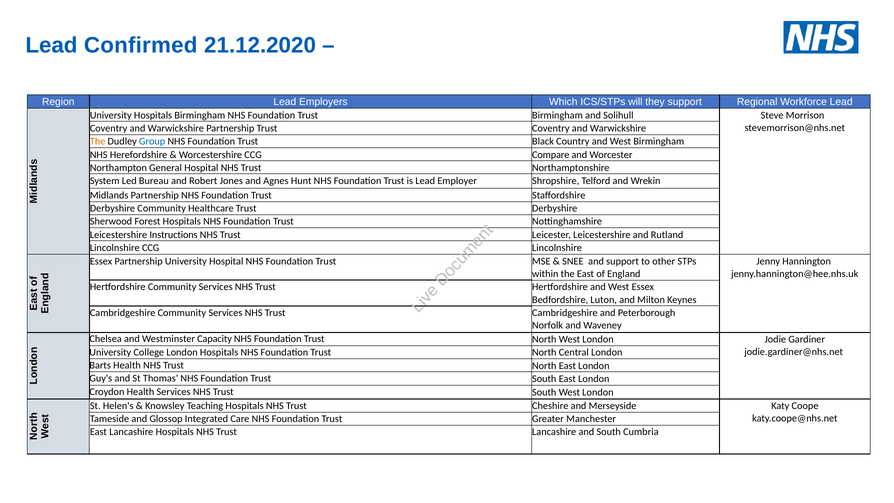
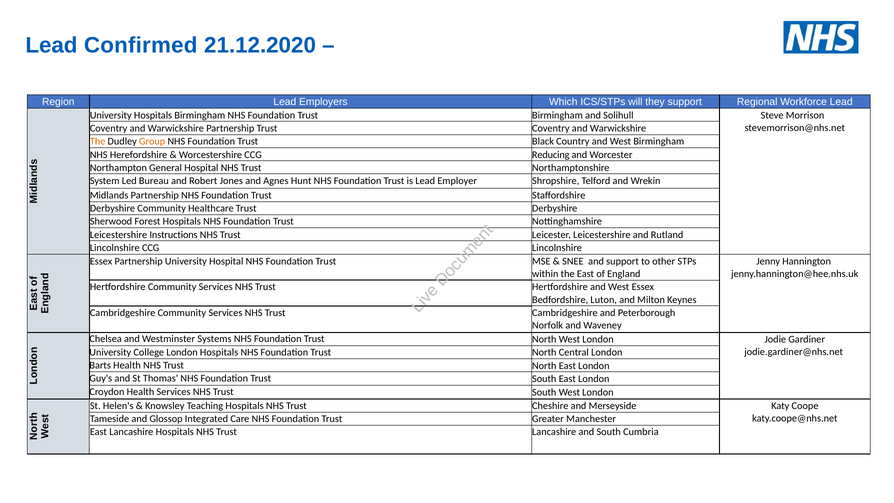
Group colour: blue -> orange (152, 141)
Compare: Compare -> Reducing (551, 155)
Capacity: Capacity -> Systems (214, 339)
